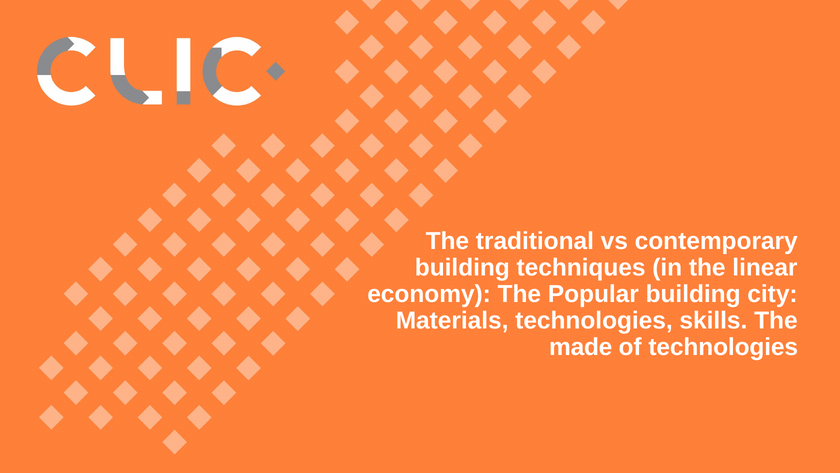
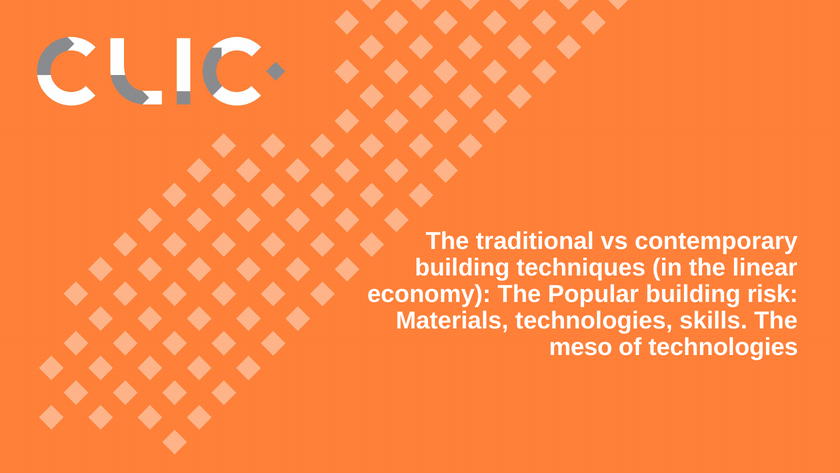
city: city -> risk (773, 294)
made: made -> meso (581, 347)
